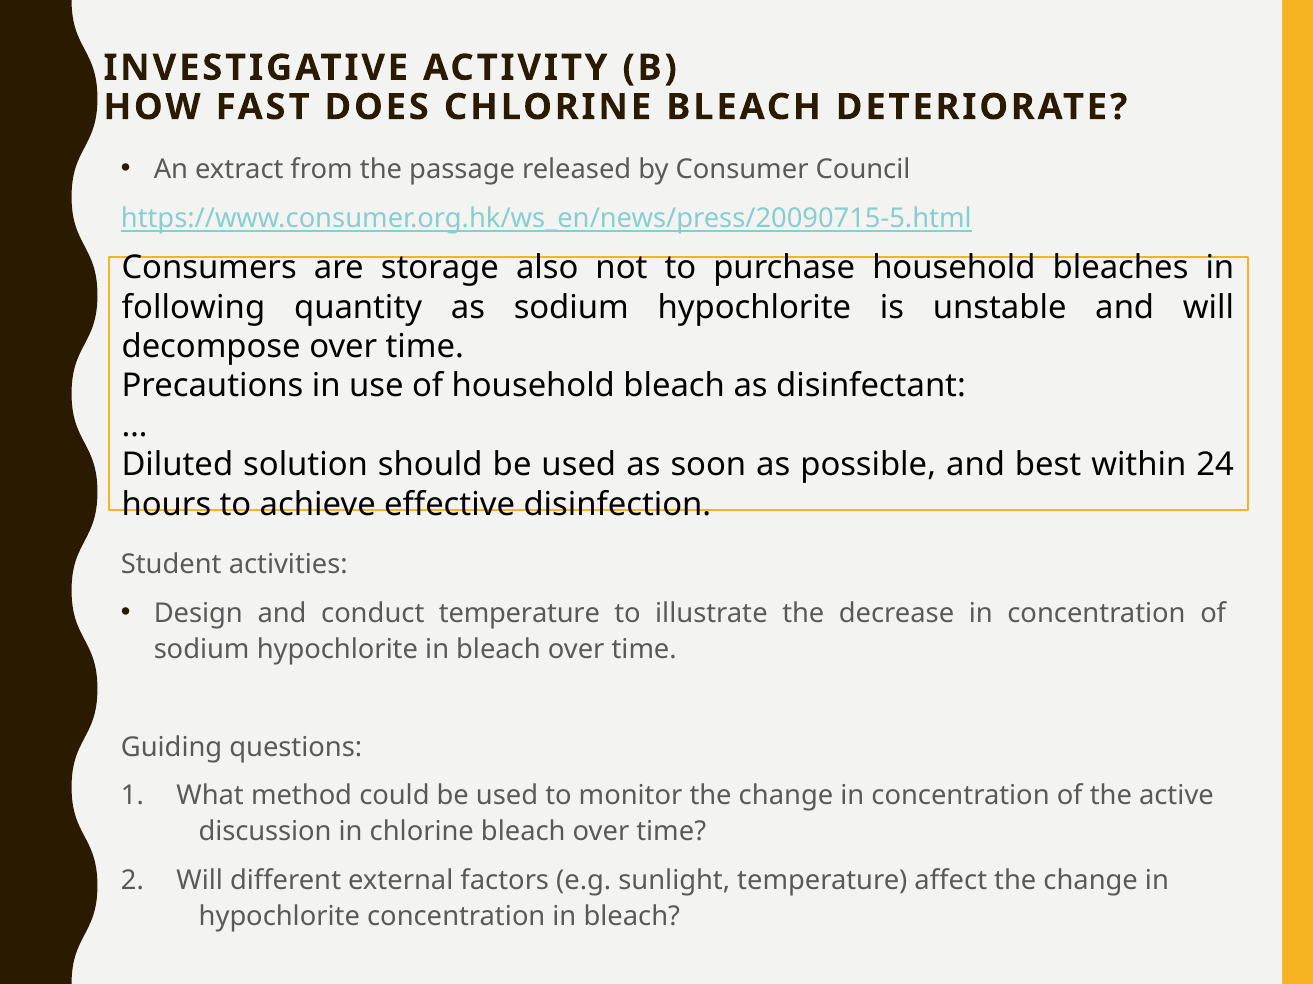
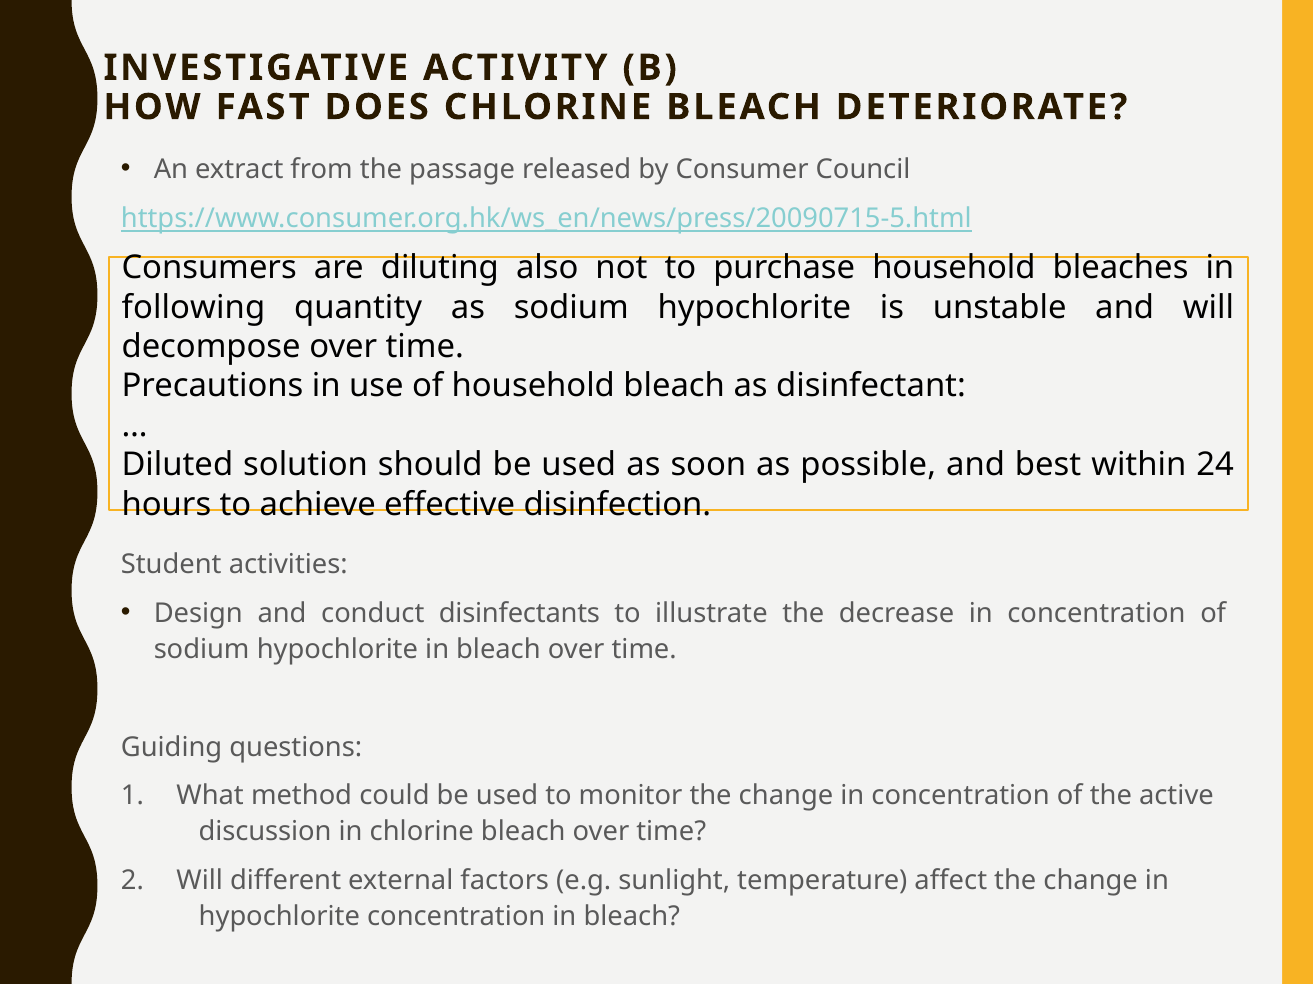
storage: storage -> diluting (440, 268)
conduct temperature: temperature -> disinfectants (519, 614)
